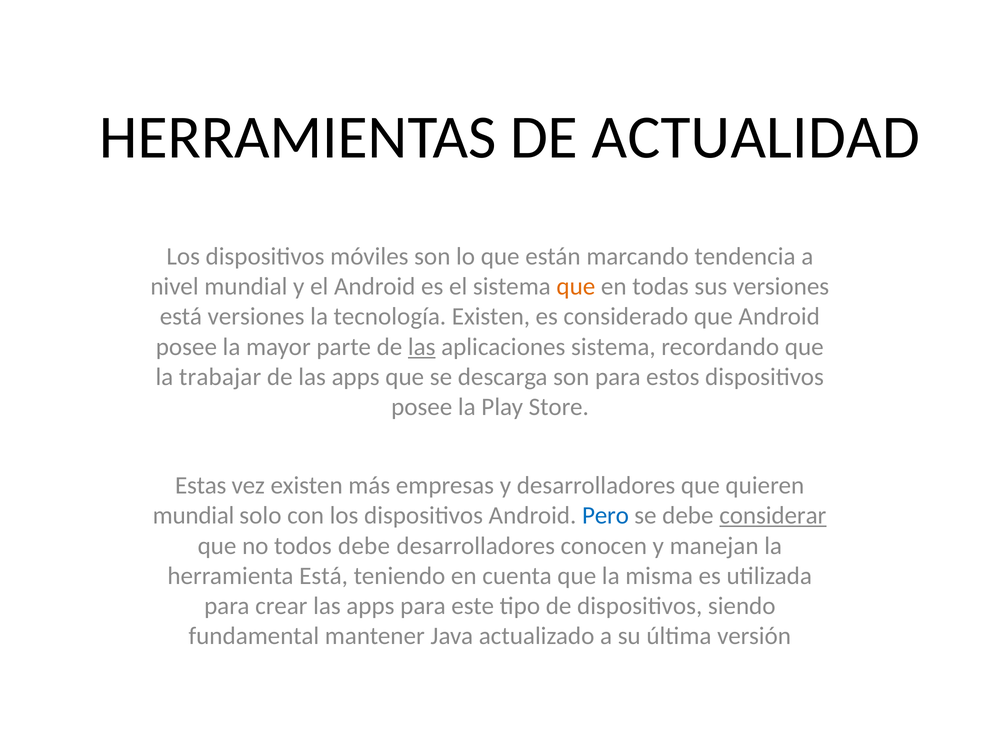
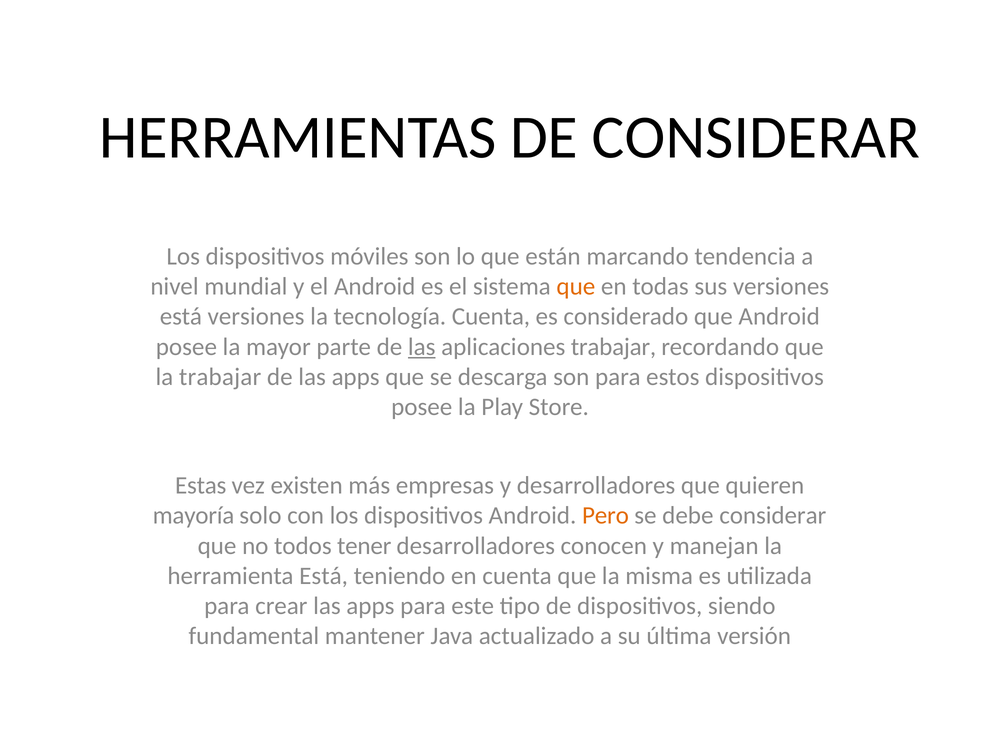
DE ACTUALIDAD: ACTUALIDAD -> CONSIDERAR (756, 137)
tecnología Existen: Existen -> Cuenta (491, 317)
aplicaciones sistema: sistema -> trabajar (614, 347)
mundial: mundial -> mayoría (194, 515)
Pero colour: blue -> orange (605, 515)
considerar underline: present -> none (773, 515)
todos debe: debe -> tener (364, 546)
